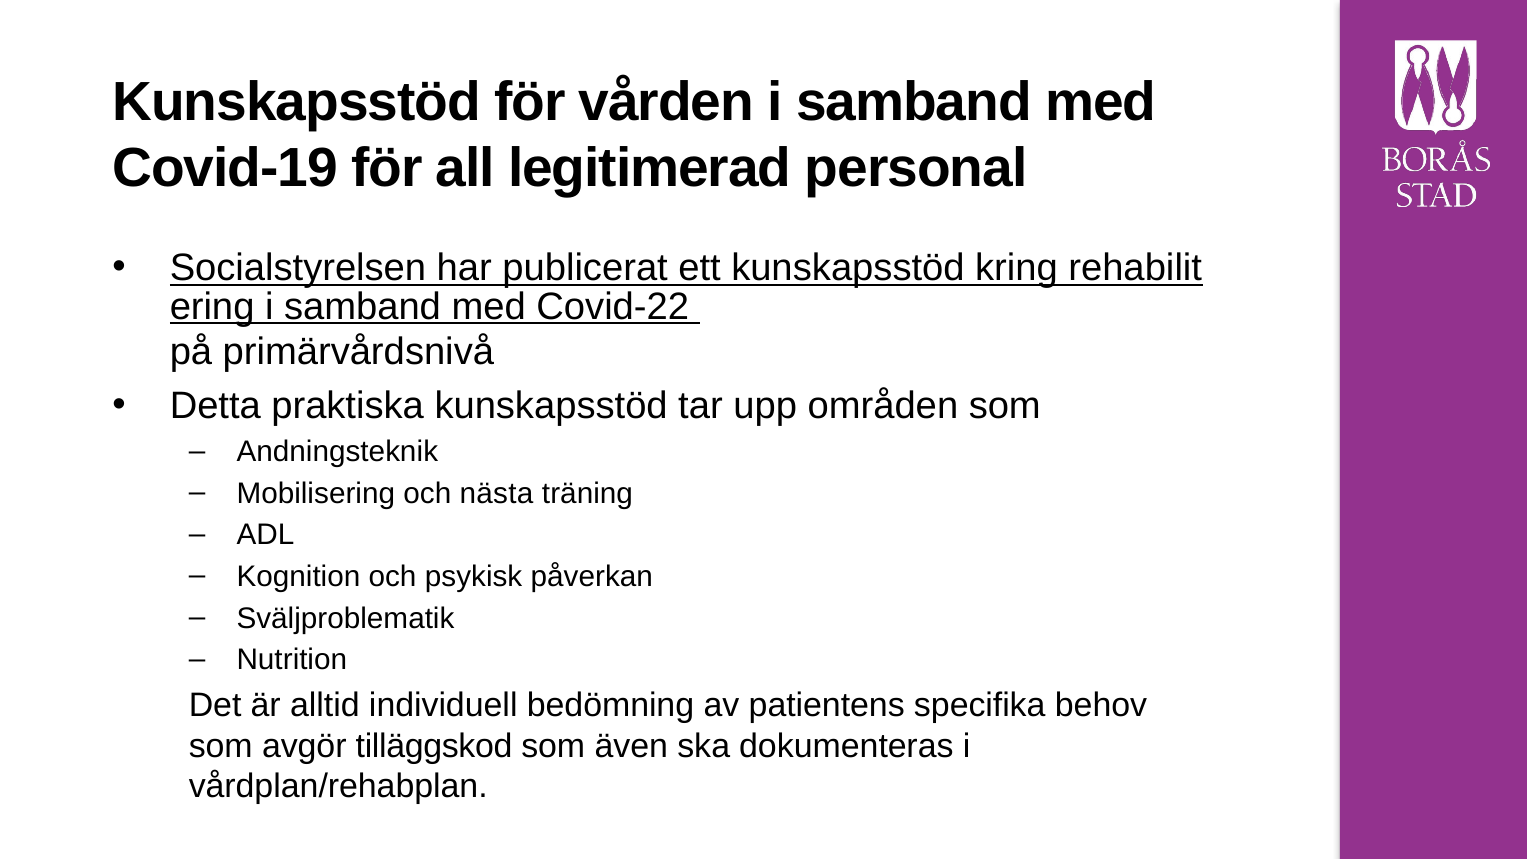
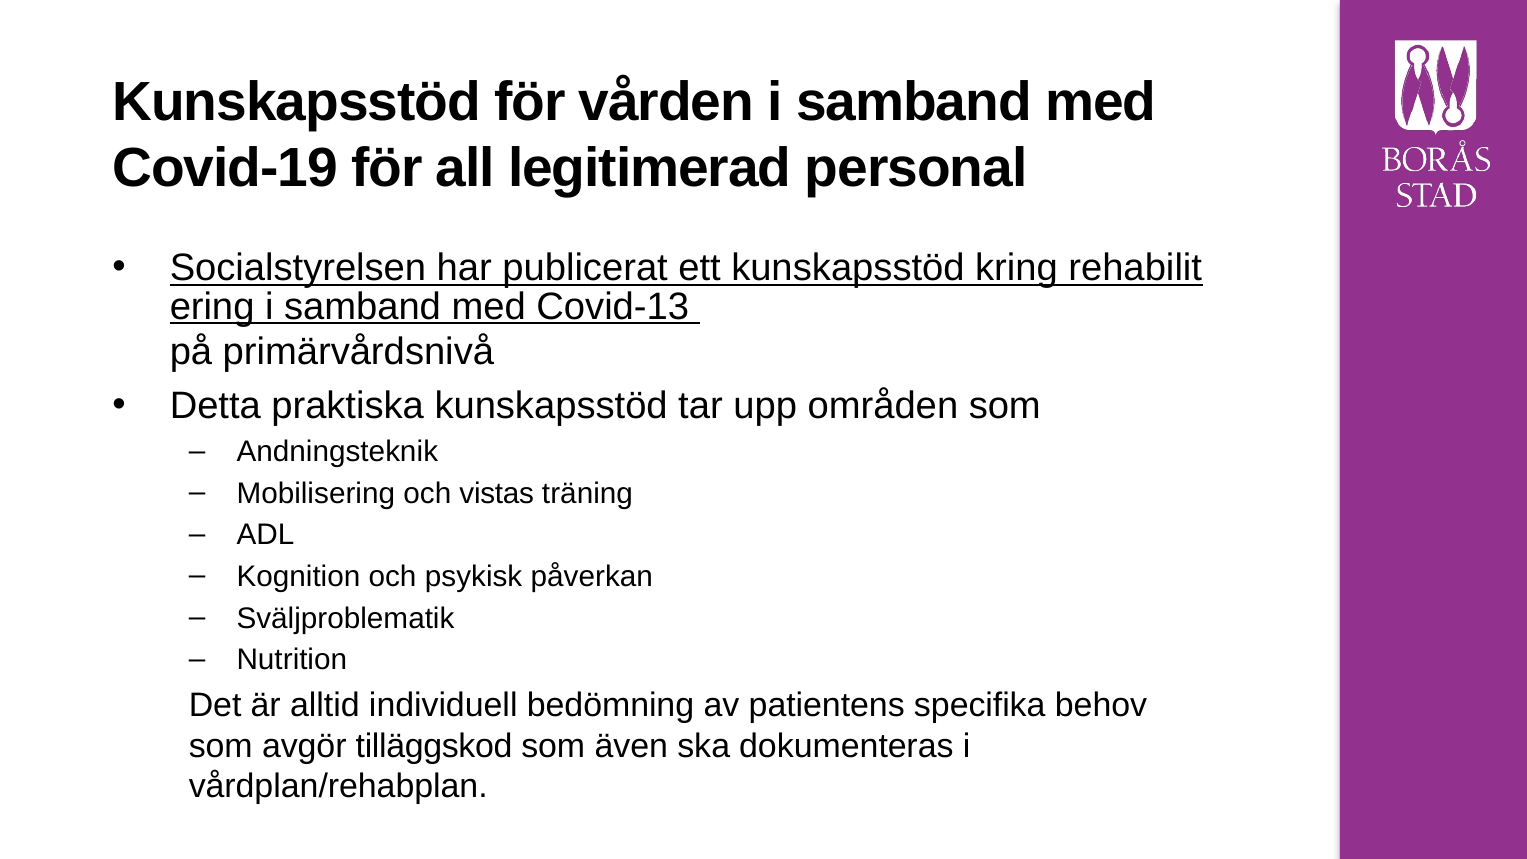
Covid-22: Covid-22 -> Covid-13 (613, 307)
nästa: nästa -> vistas (497, 493)
